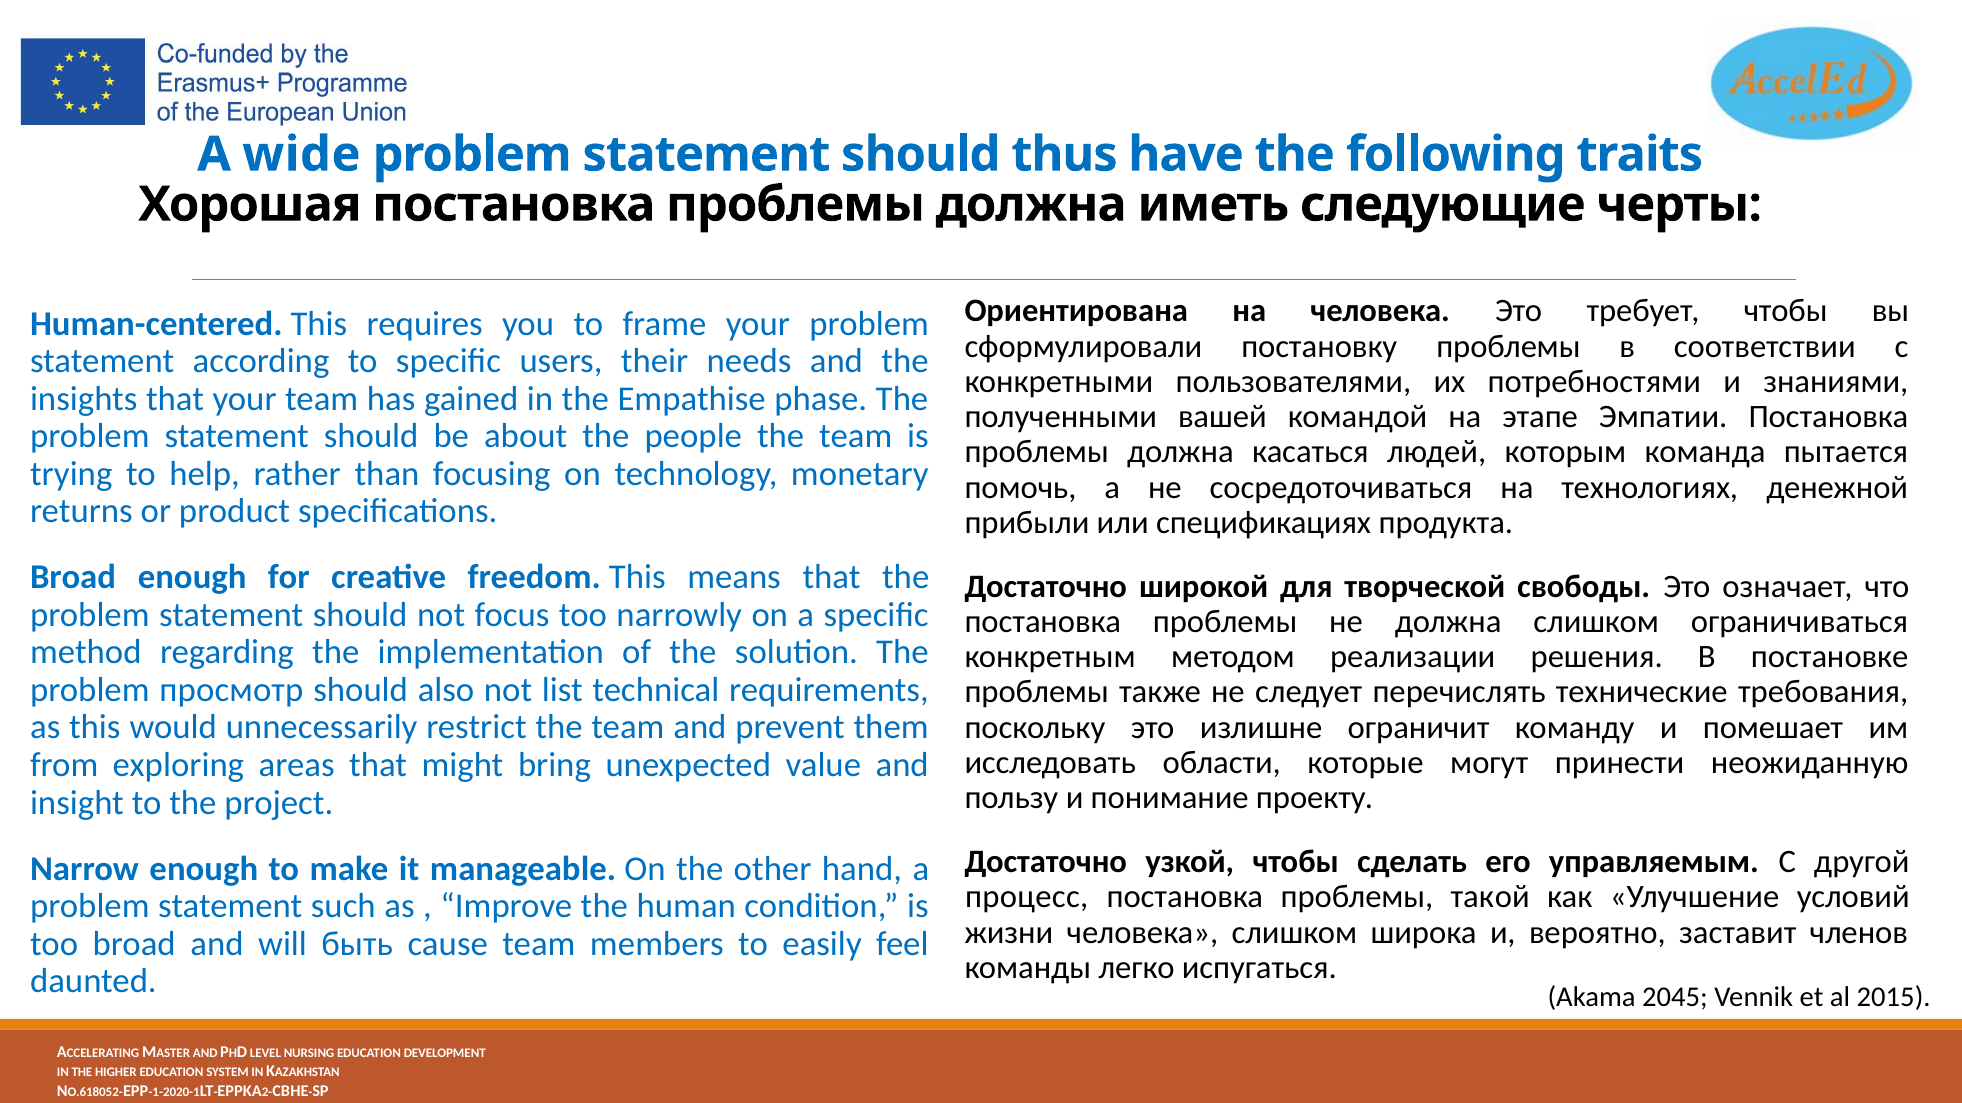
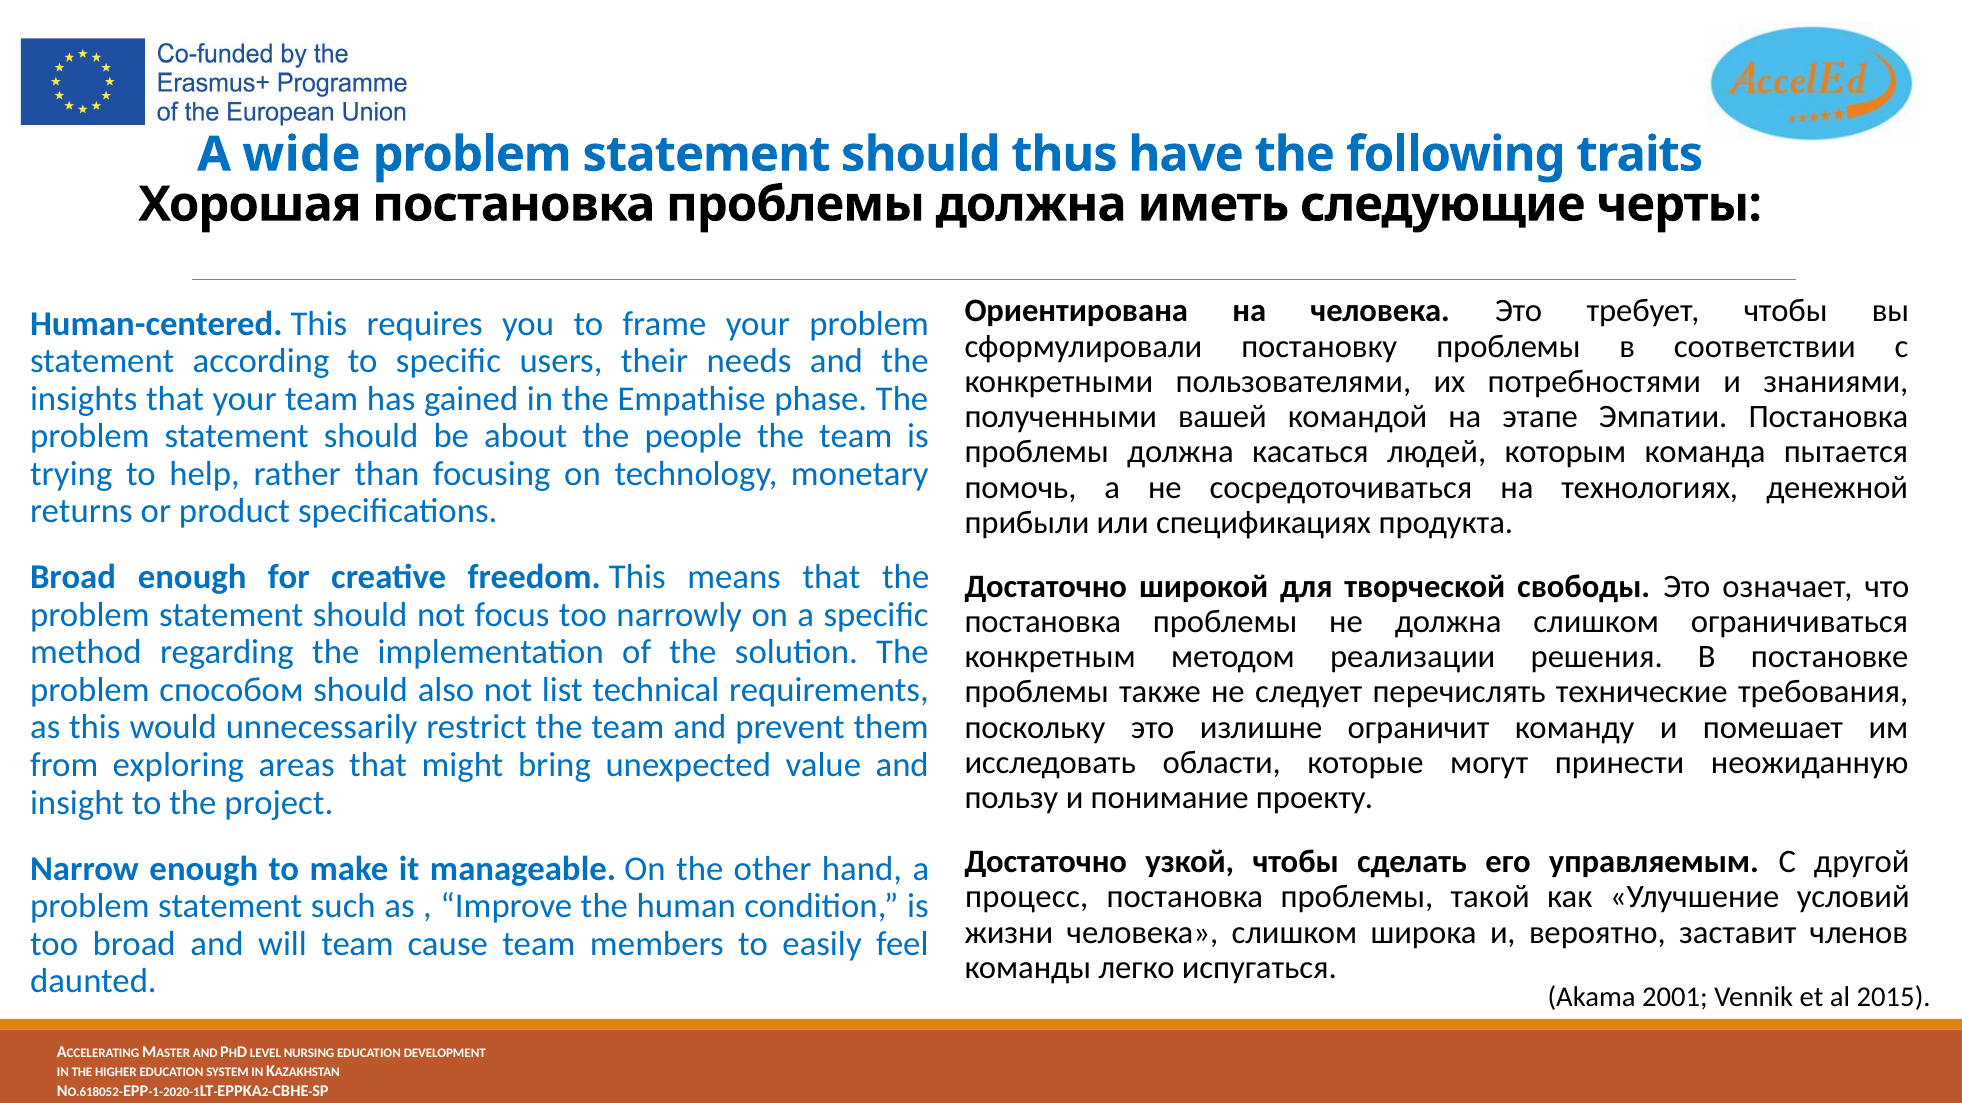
просмотр: просмотр -> способом (231, 690)
will быть: быть -> team (357, 944)
2045: 2045 -> 2001 (1675, 997)
